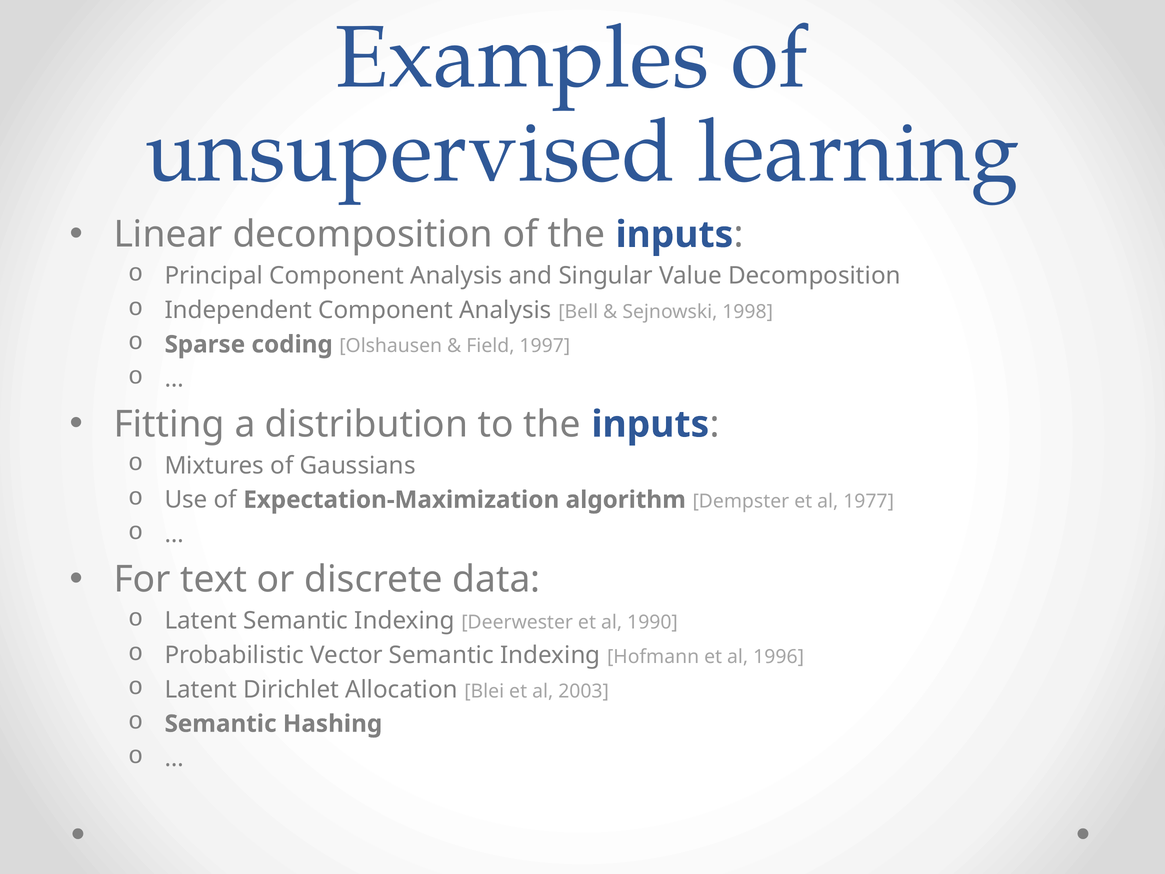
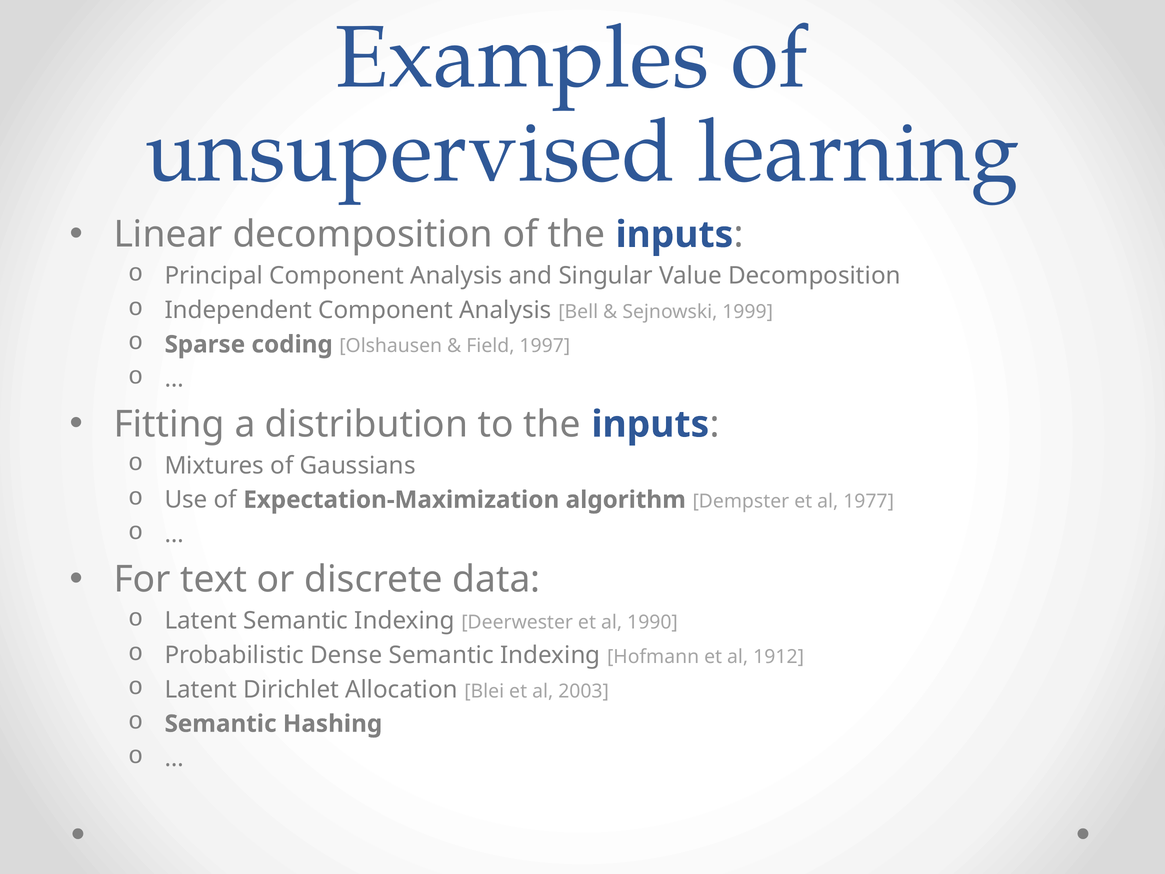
1998: 1998 -> 1999 (748, 312)
Vector: Vector -> Dense (346, 655)
1996: 1996 -> 1912 (779, 657)
